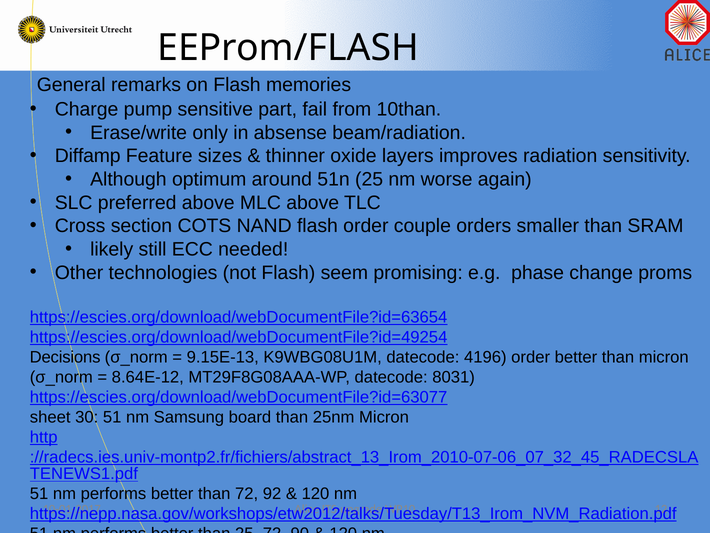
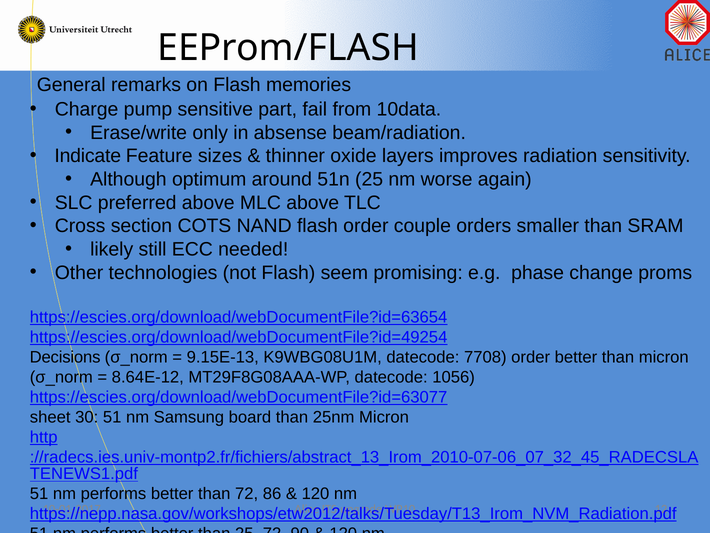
10than: 10than -> 10data (409, 109)
Diffamp: Diffamp -> Indicate (88, 156)
4196: 4196 -> 7708 (485, 357)
8031: 8031 -> 1056 (454, 377)
92: 92 -> 86 (272, 494)
